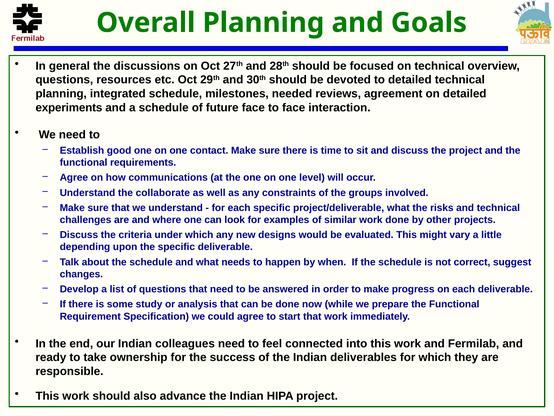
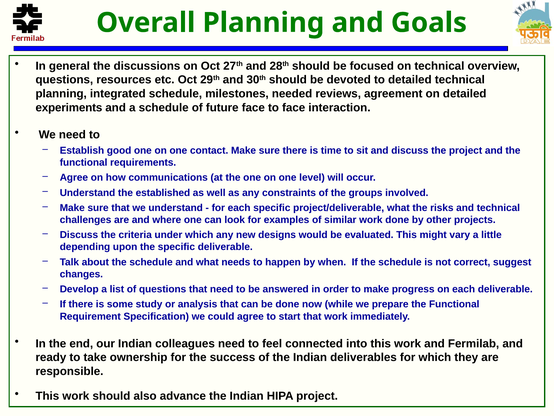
collaborate: collaborate -> established (163, 192)
